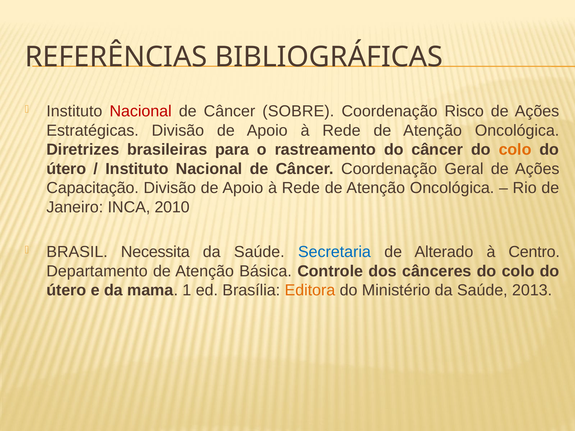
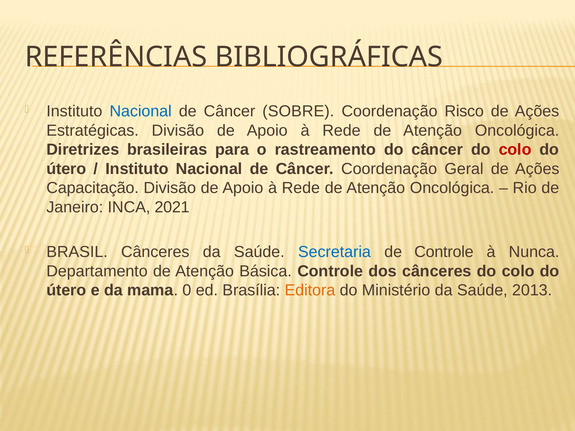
Nacional colour: red -> blue (141, 111)
colo colour: orange -> red (515, 150)
2010: 2010 -> 2021 (172, 207)
BRASIL Necessita: Necessita -> Cânceres (155, 252)
de Alterado: Alterado -> Controle (444, 252)
Centro: Centro -> Nunca (534, 252)
1: 1 -> 0 (187, 290)
